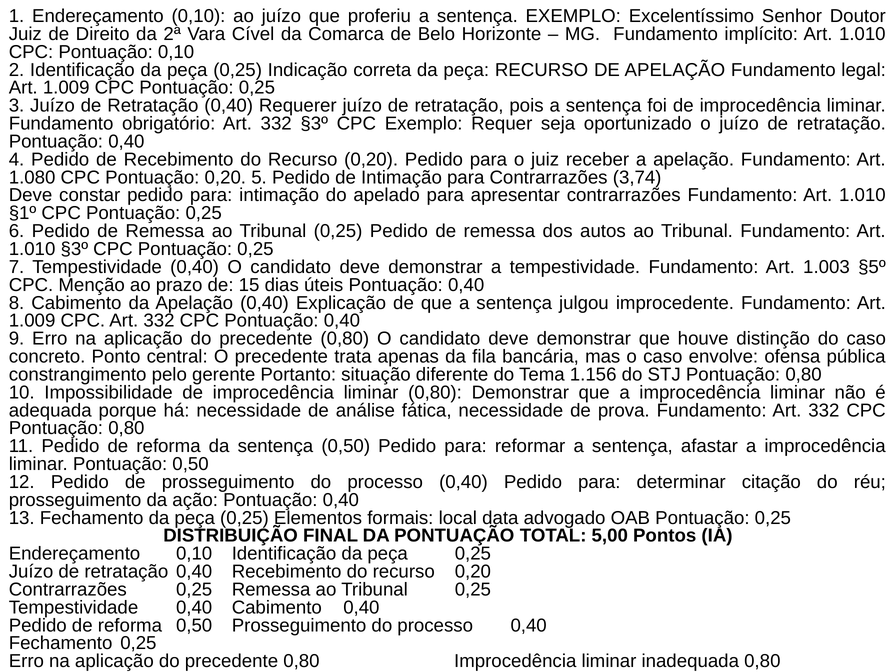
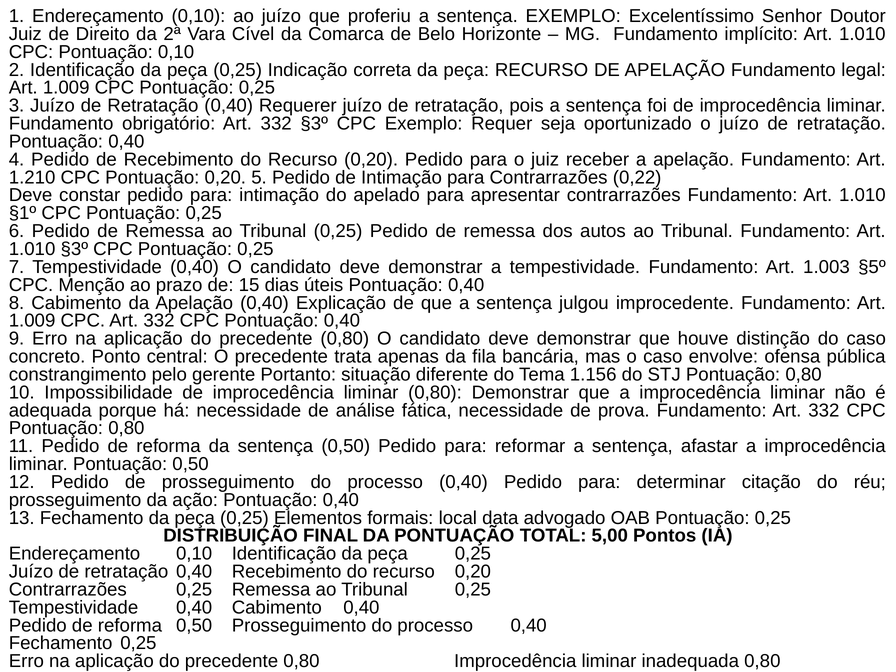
1.080: 1.080 -> 1.210 (32, 177)
3,74: 3,74 -> 0,22 (637, 177)
